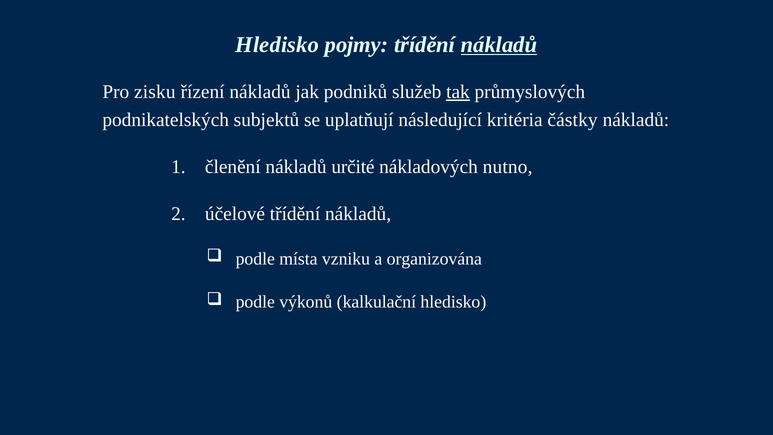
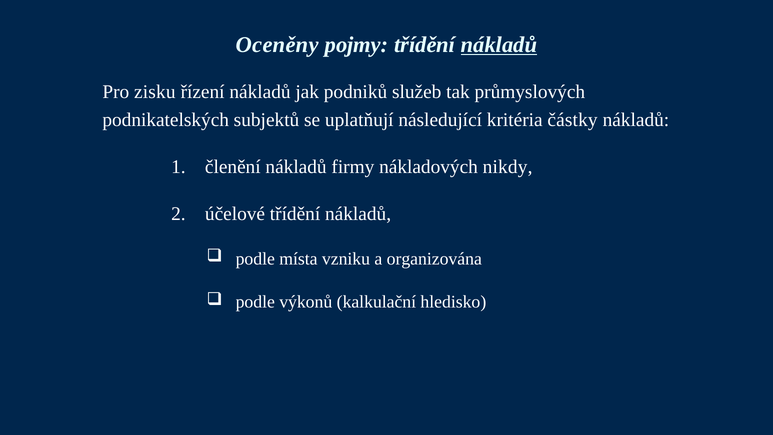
Hledisko: Hledisko -> Oceněny (277, 45)
tak underline: present -> none (458, 92)
určité: určité -> firmy (353, 167)
nutno: nutno -> nikdy (508, 167)
